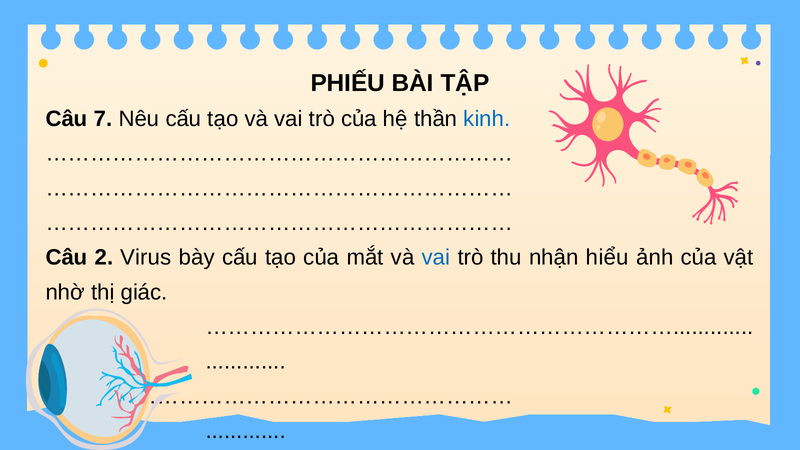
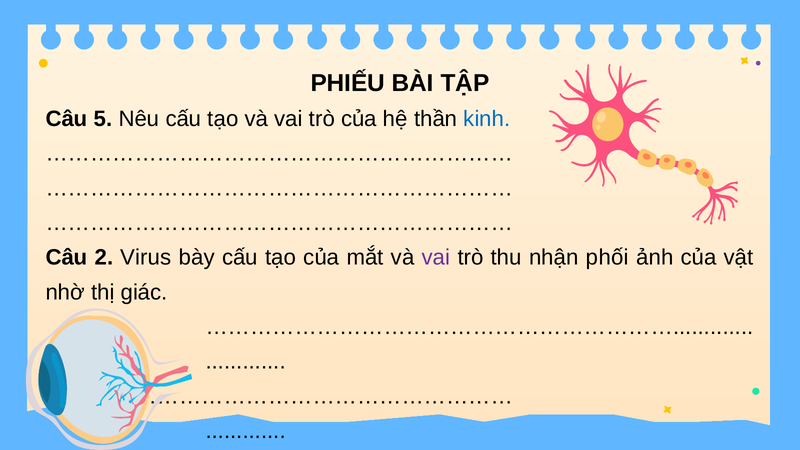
7: 7 -> 5 (103, 119)
vai colour: blue -> purple (436, 258)
hiểu: hiểu -> phối (607, 258)
